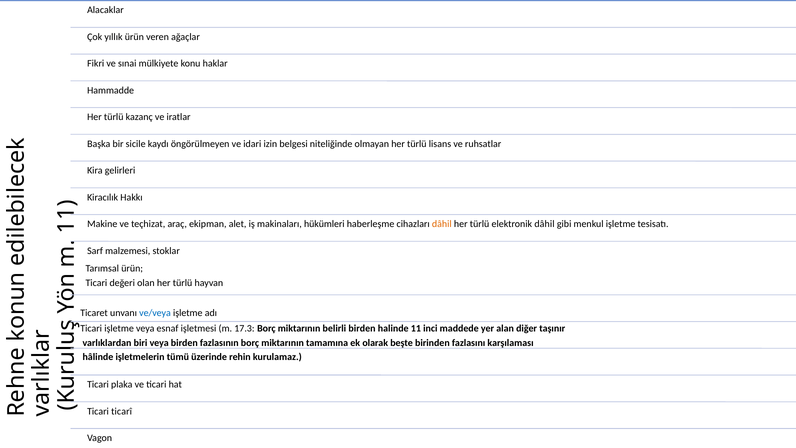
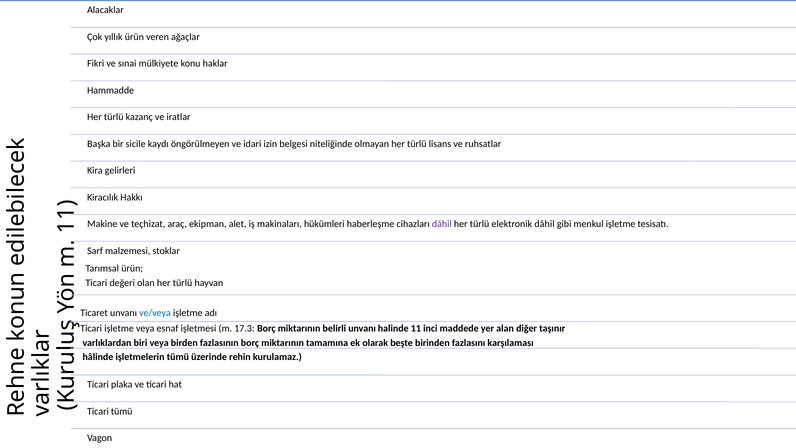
dâhil colour: orange -> purple (442, 224)
belirli birden: birden -> unvanı (362, 328)
Ticari ticarî: ticarî -> tümü (122, 411)
